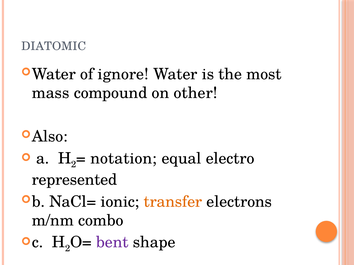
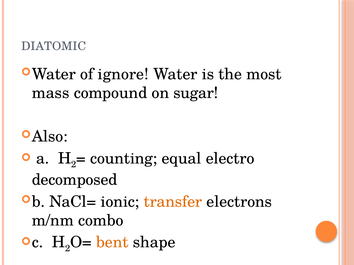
other: other -> sugar (196, 93)
notation: notation -> counting (124, 159)
represented: represented -> decomposed (75, 180)
bent colour: purple -> orange (112, 243)
